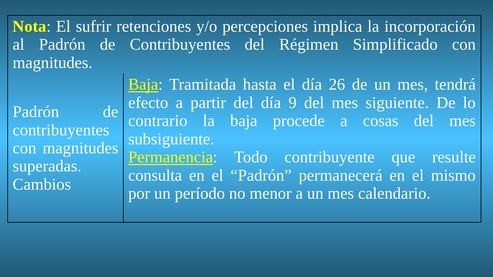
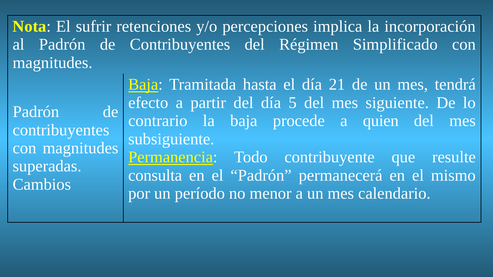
26: 26 -> 21 (337, 85)
9: 9 -> 5 (293, 103)
cosas: cosas -> quien (381, 121)
